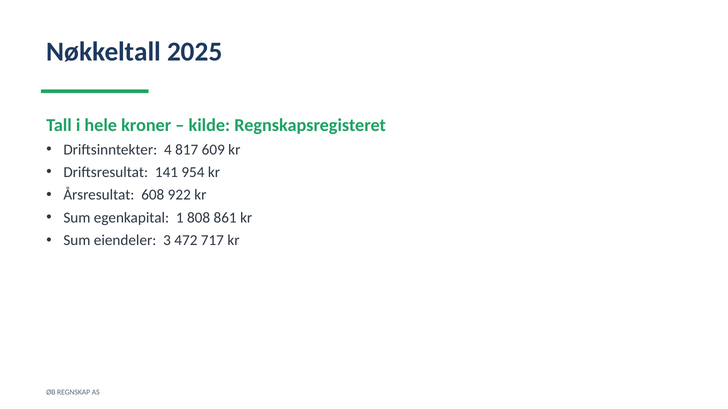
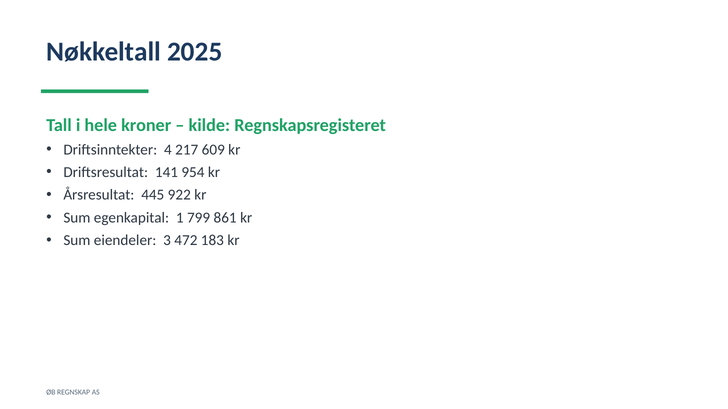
817: 817 -> 217 (187, 150)
608: 608 -> 445 (153, 195)
808: 808 -> 799 (199, 218)
717: 717 -> 183 (212, 241)
